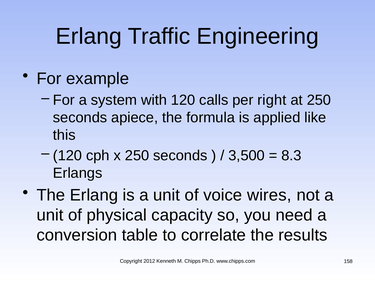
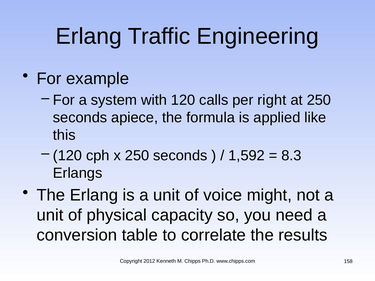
3,500: 3,500 -> 1,592 (247, 156)
wires: wires -> might (269, 195)
